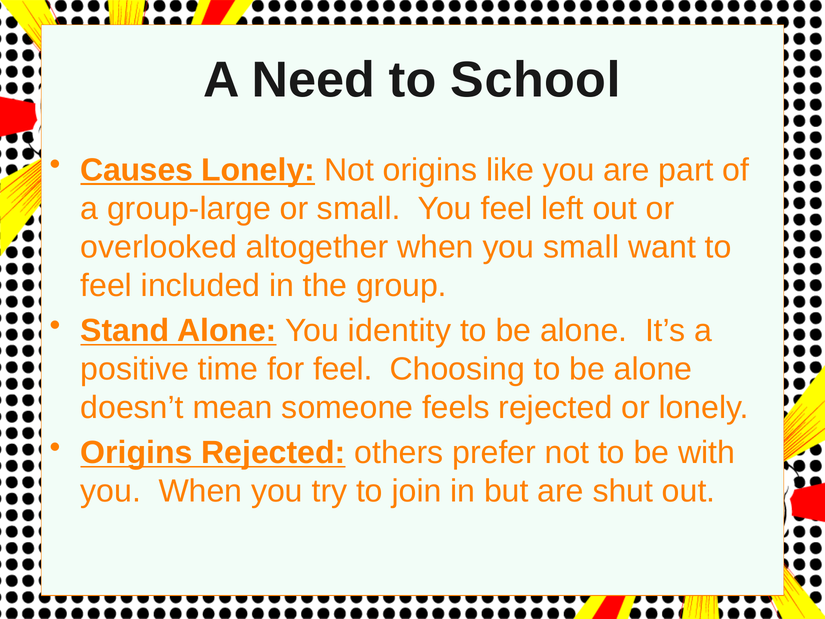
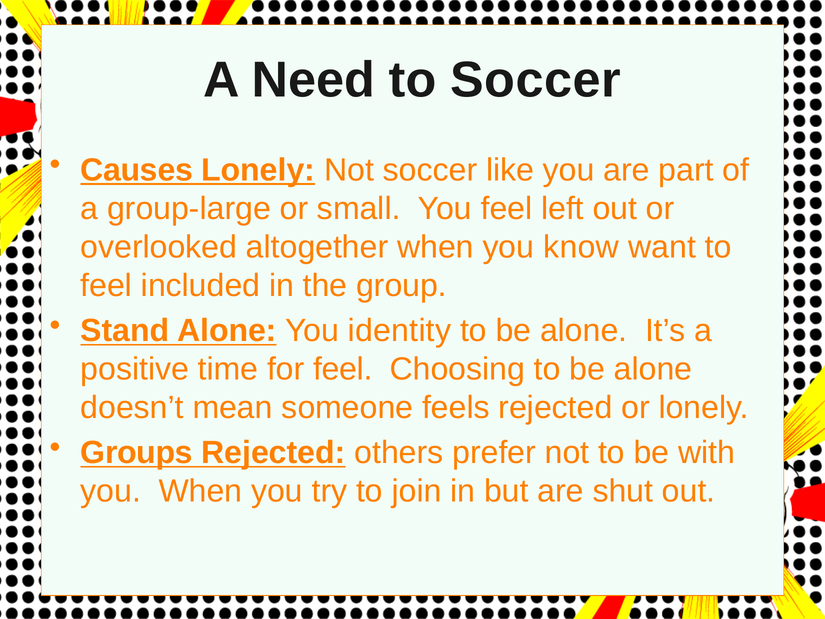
to School: School -> Soccer (536, 80)
Not origins: origins -> soccer (430, 170)
you small: small -> know (581, 247)
Origins: Origins -> Groups (137, 453)
